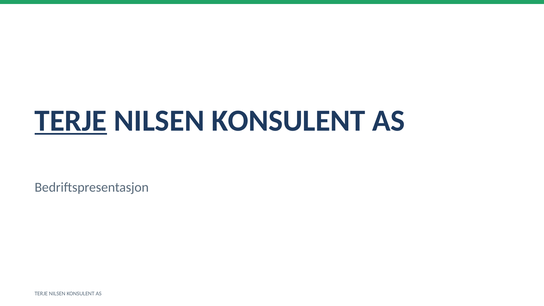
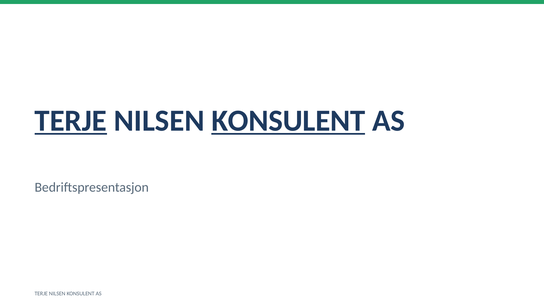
KONSULENT underline: none -> present (288, 121)
